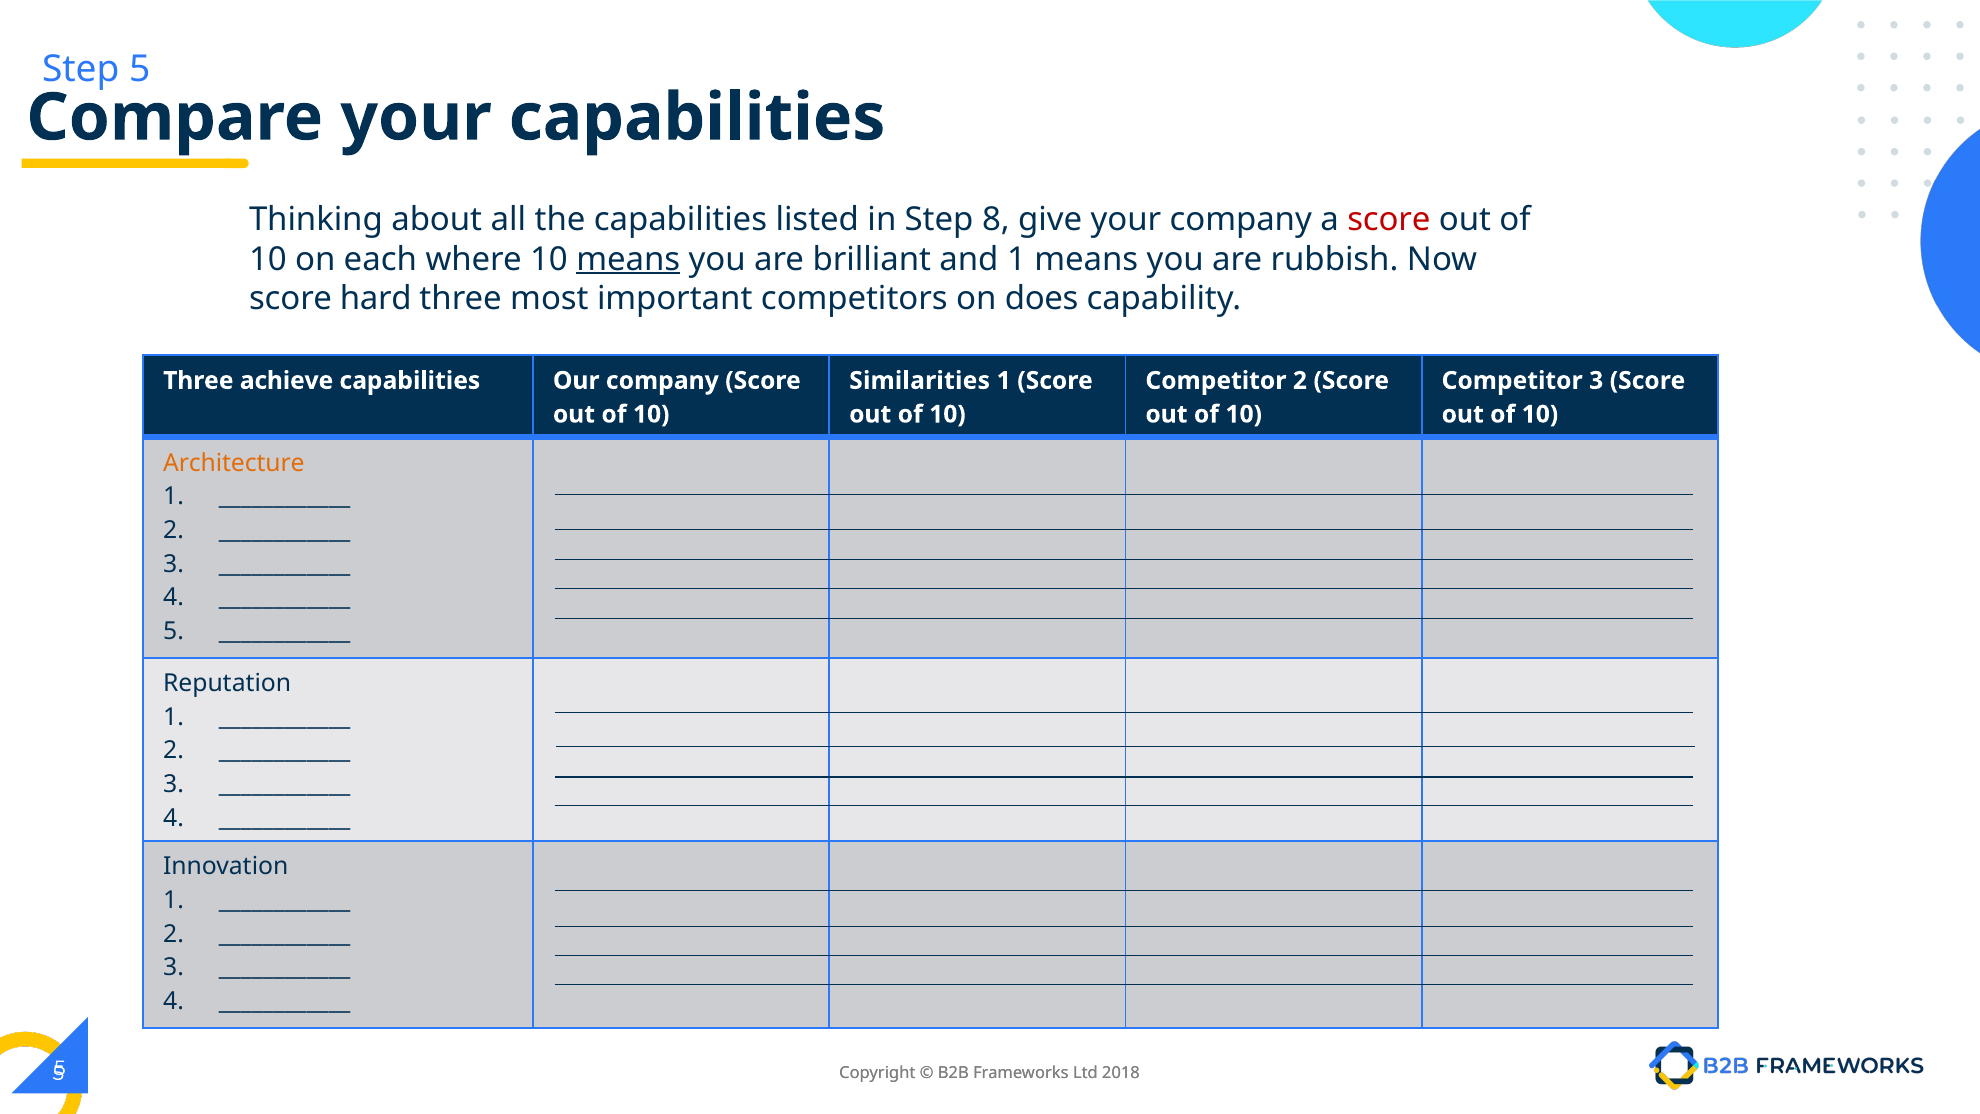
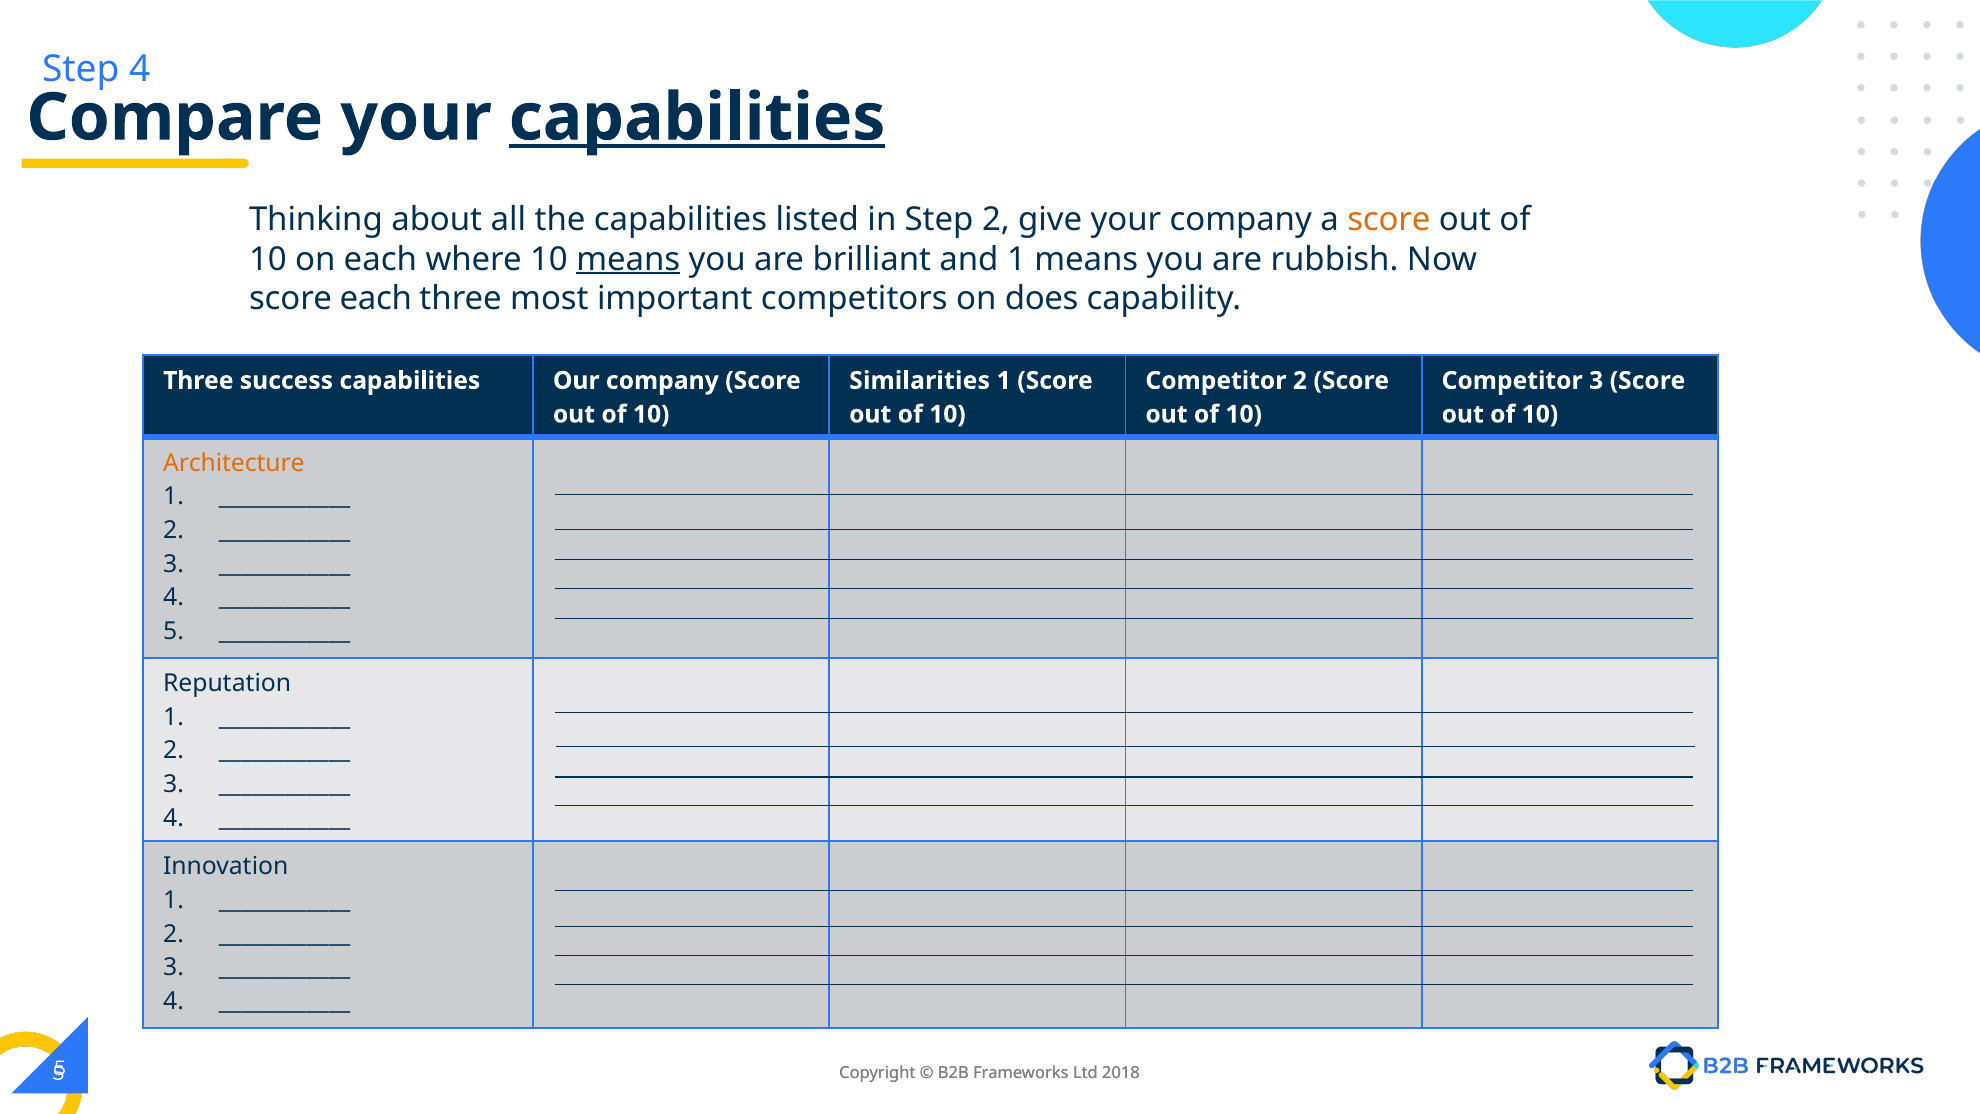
Step 5: 5 -> 4 (140, 69)
capabilities underline: none -> present (697, 118)
Step 8: 8 -> 2 (996, 220)
score colour: red -> orange (1389, 220)
score hard: hard -> each (376, 299)
achieve: achieve -> success (286, 381)
